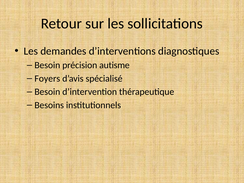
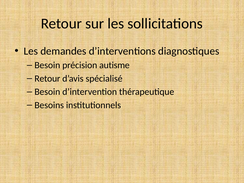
Foyers: Foyers -> Retour (47, 78)
